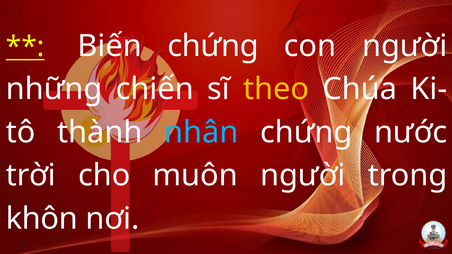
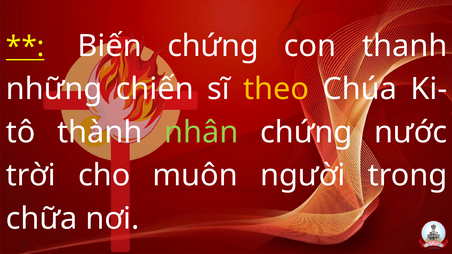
con người: người -> thanh (405, 46)
nhân colour: light blue -> light green (201, 132)
khôn: khôn -> chữa (42, 219)
